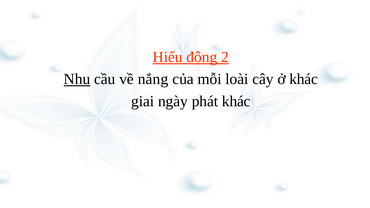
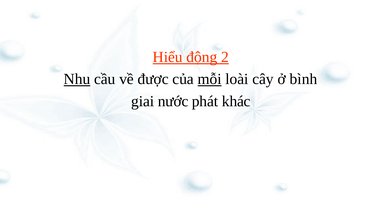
nắng: nắng -> được (153, 79)
mỗi underline: none -> present (210, 79)
ở khác: khác -> bình (303, 79)
ngày: ngày -> nước (173, 101)
